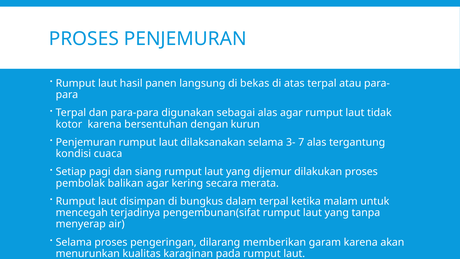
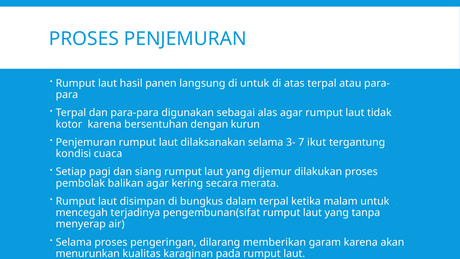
di bekas: bekas -> untuk (255, 83)
7 alas: alas -> ikut (317, 142)
